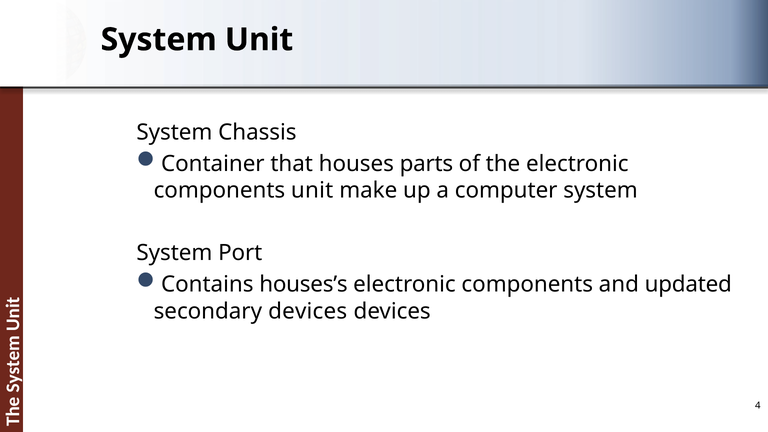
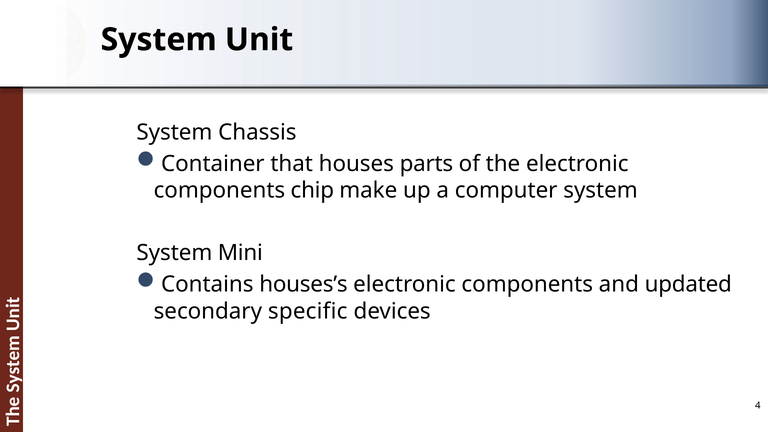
components unit: unit -> chip (312, 190)
Port: Port -> Mini (240, 253)
secondary devices: devices -> specific (308, 311)
